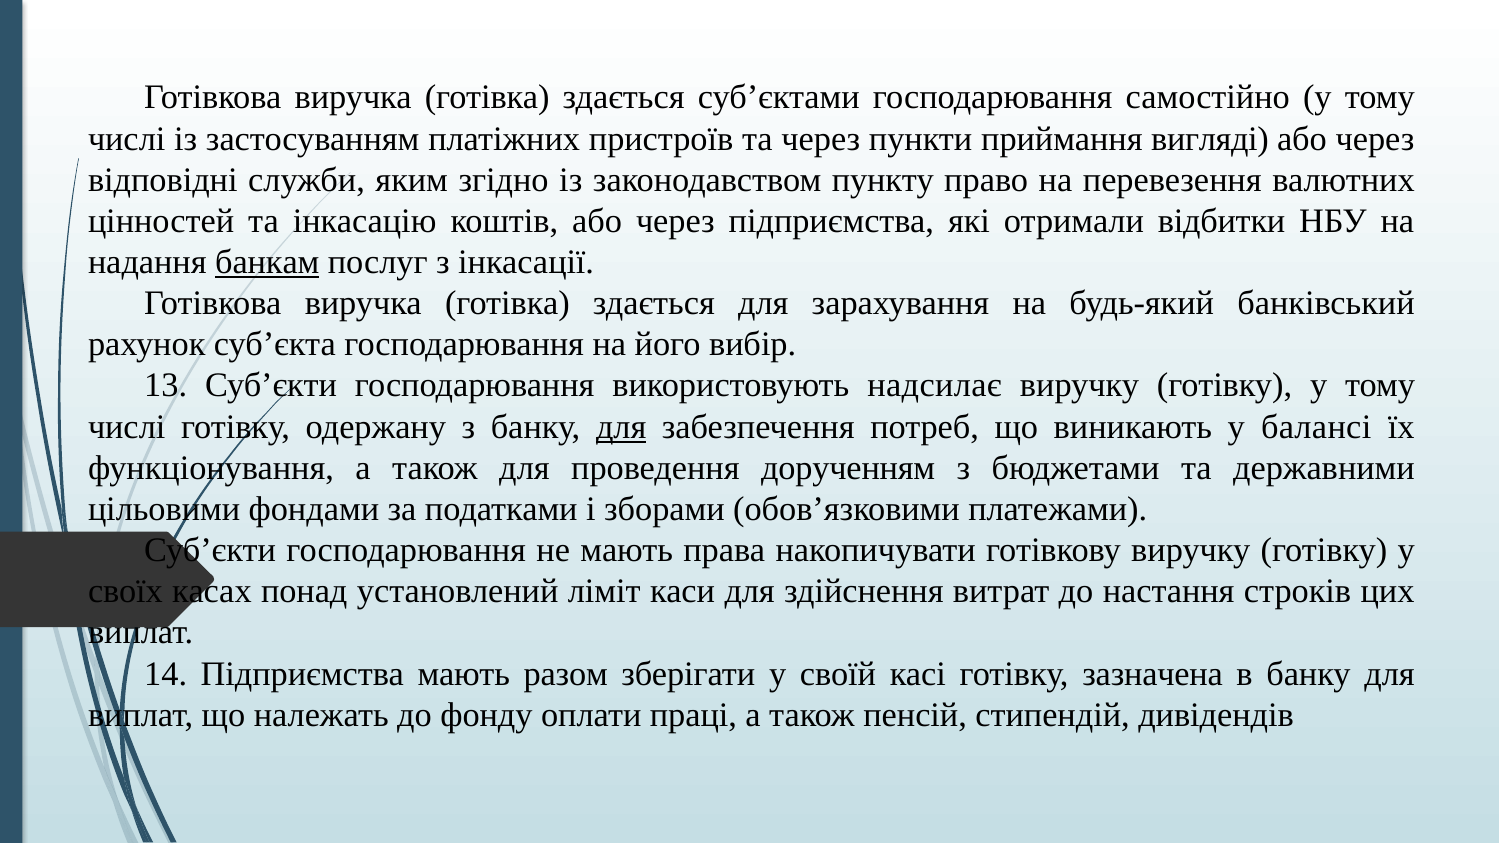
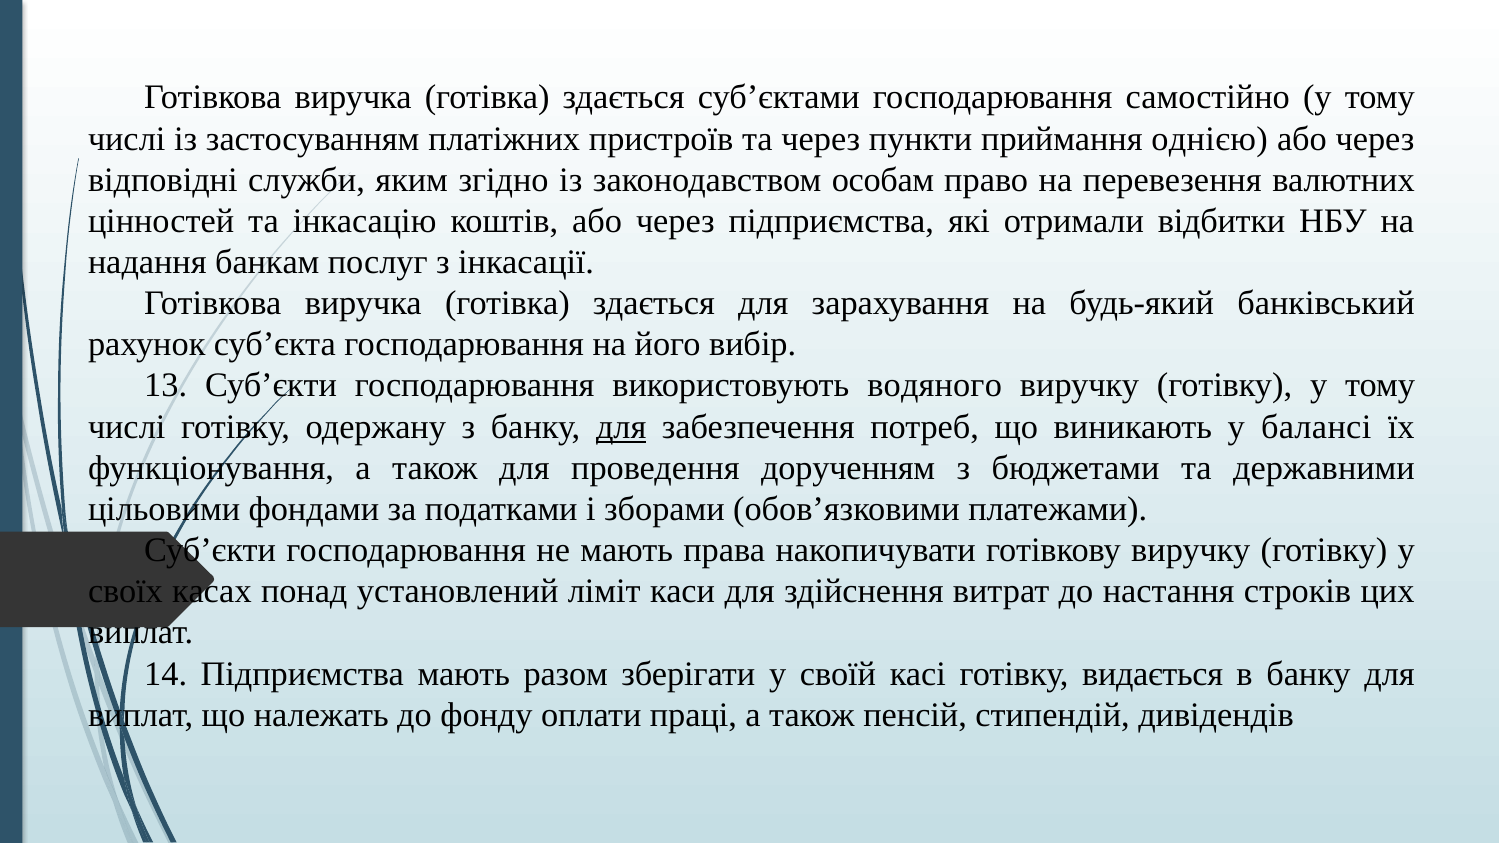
вигляді: вигляді -> однією (1210, 139)
пункту: пункту -> особам (883, 180)
банкам underline: present -> none (267, 262)
надсилає: надсилає -> водяного (935, 386)
зазначена: зазначена -> видається (1153, 674)
